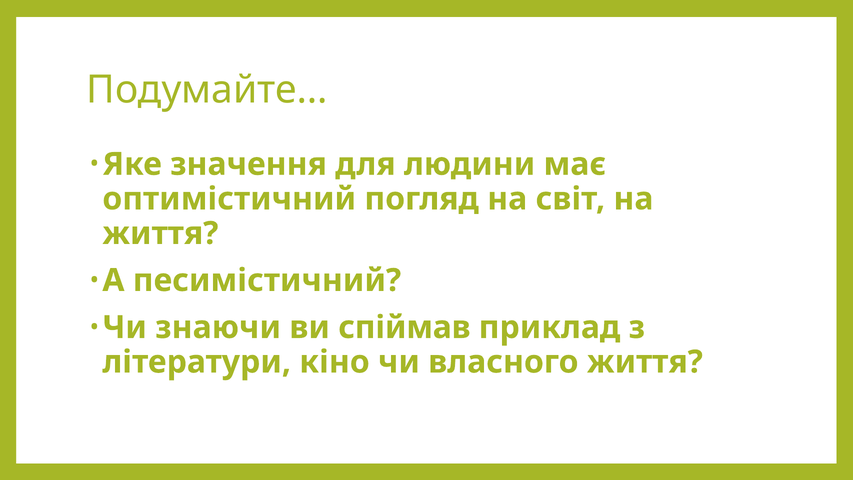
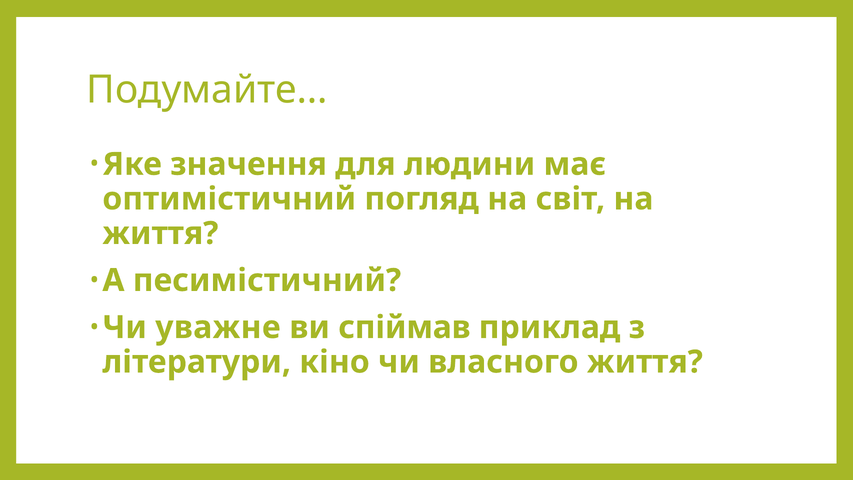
знаючи: знаючи -> уважне (218, 327)
